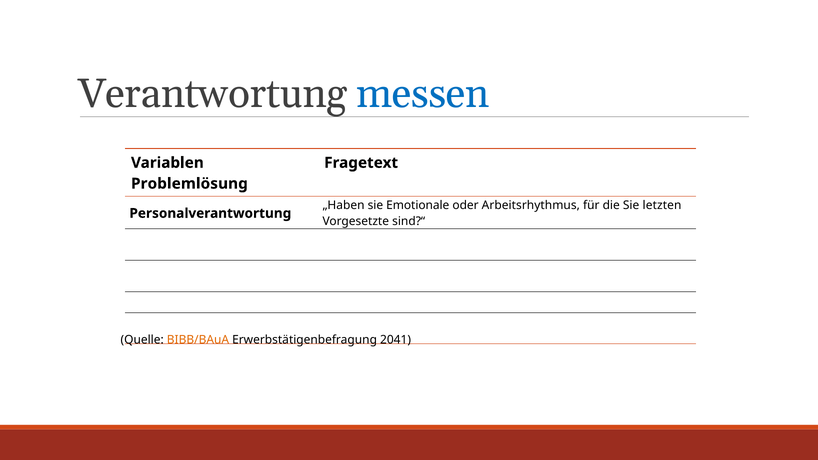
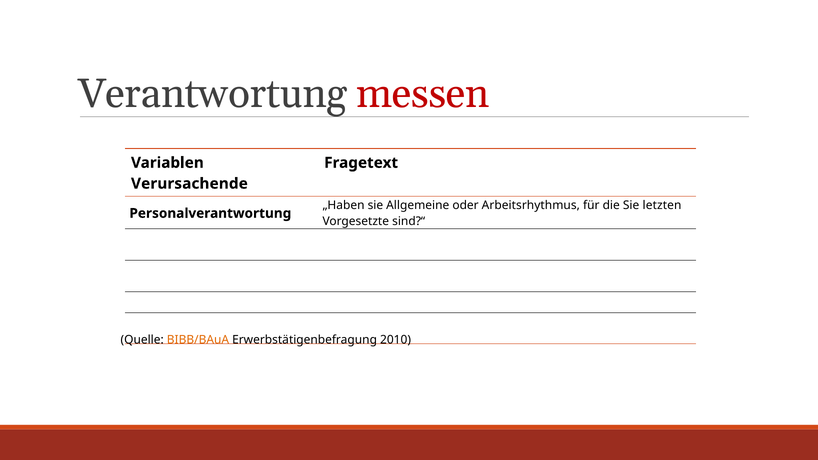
messen colour: blue -> red (423, 94)
Problemlösung: Problemlösung -> Verursachende (189, 184)
Emotionale: Emotionale -> Allgemeine (418, 205)
2041: 2041 -> 2010 (396, 340)
